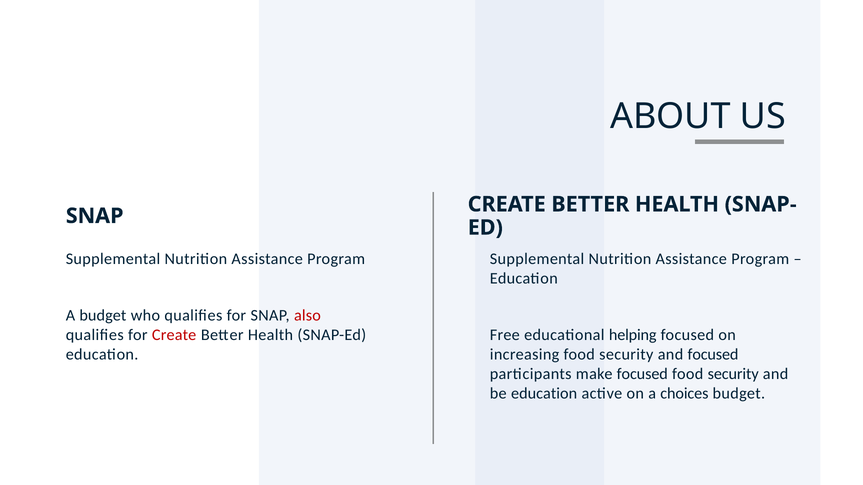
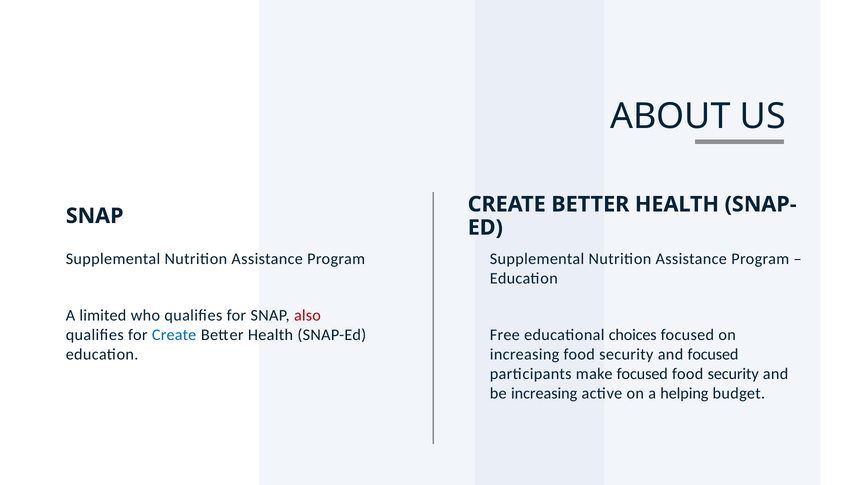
A budget: budget -> limited (103, 316)
Create colour: red -> blue (174, 335)
helping: helping -> choices (633, 335)
be education: education -> increasing (544, 394)
choices: choices -> helping (684, 394)
